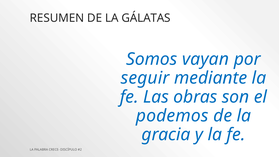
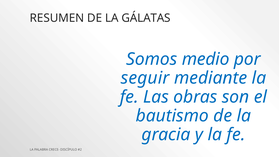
vayan: vayan -> medio (206, 59)
podemos: podemos -> bautismo (172, 116)
